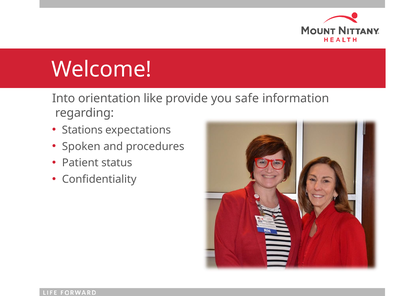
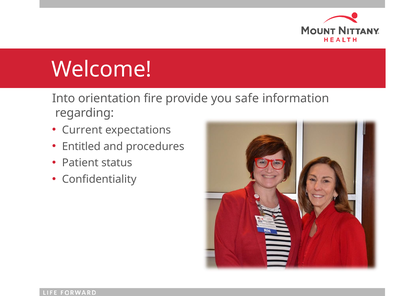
like: like -> fire (153, 98)
Stations: Stations -> Current (82, 130)
Spoken: Spoken -> Entitled (81, 147)
